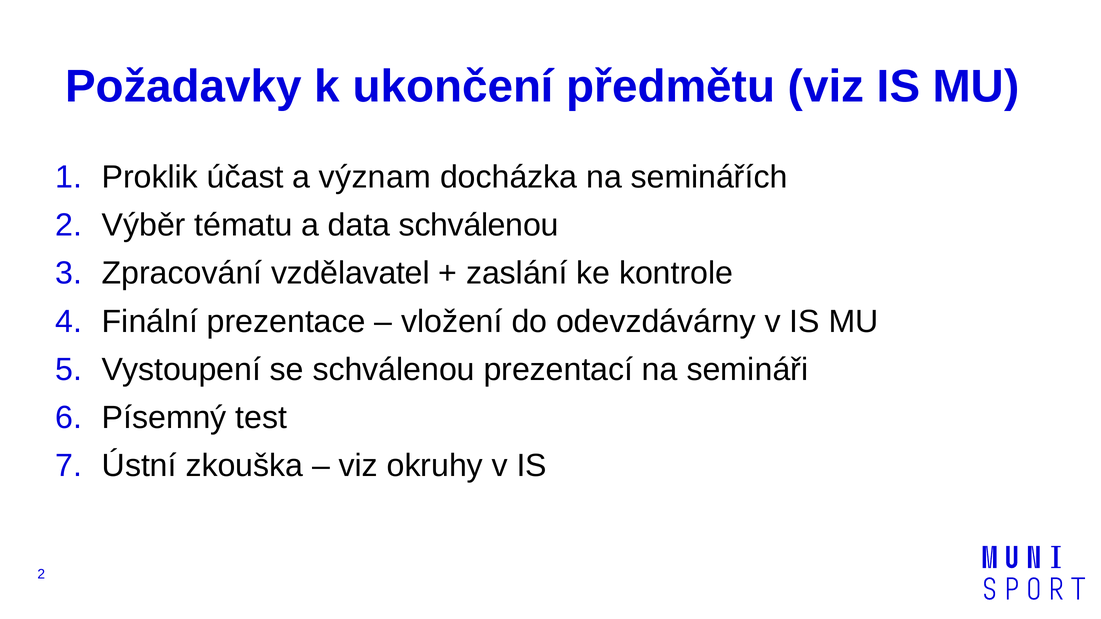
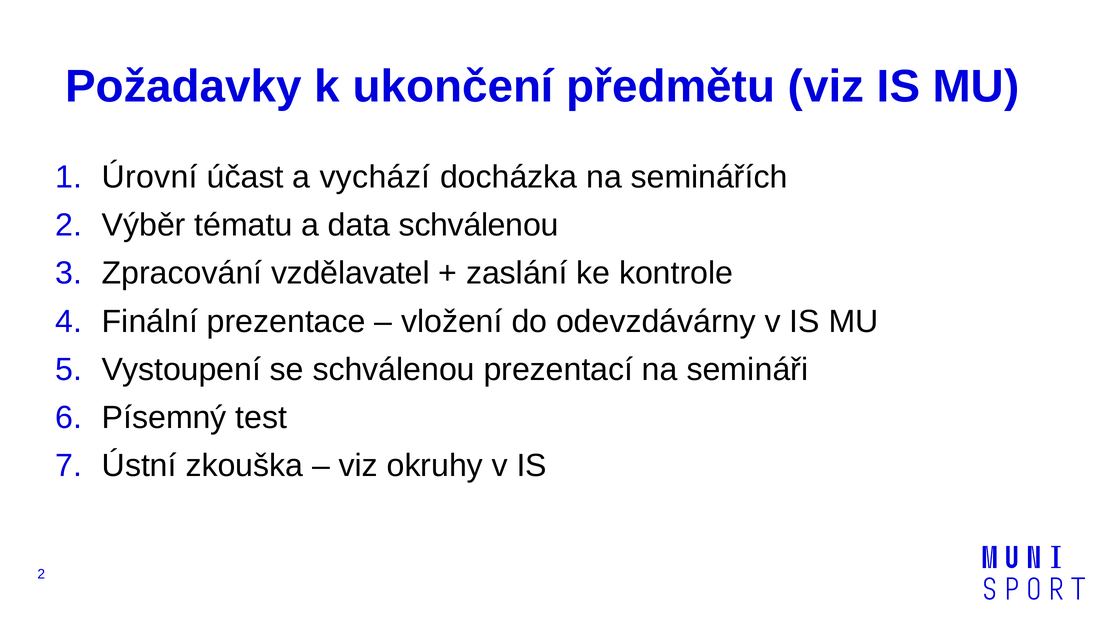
Proklik: Proklik -> Úrovní (150, 177)
význam: význam -> vychází (375, 177)
